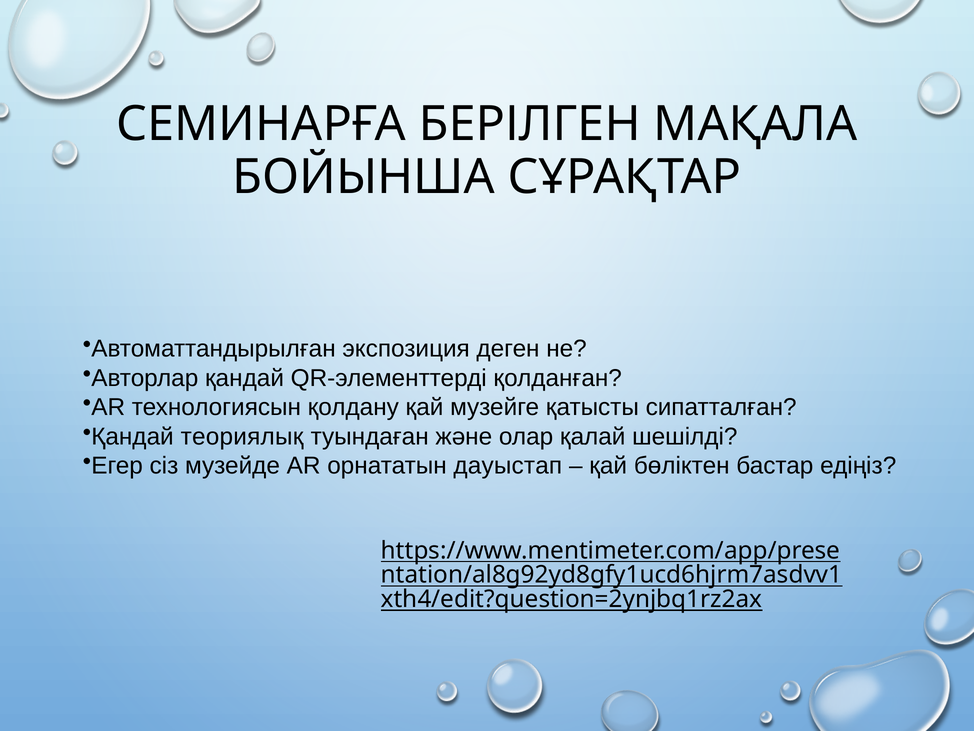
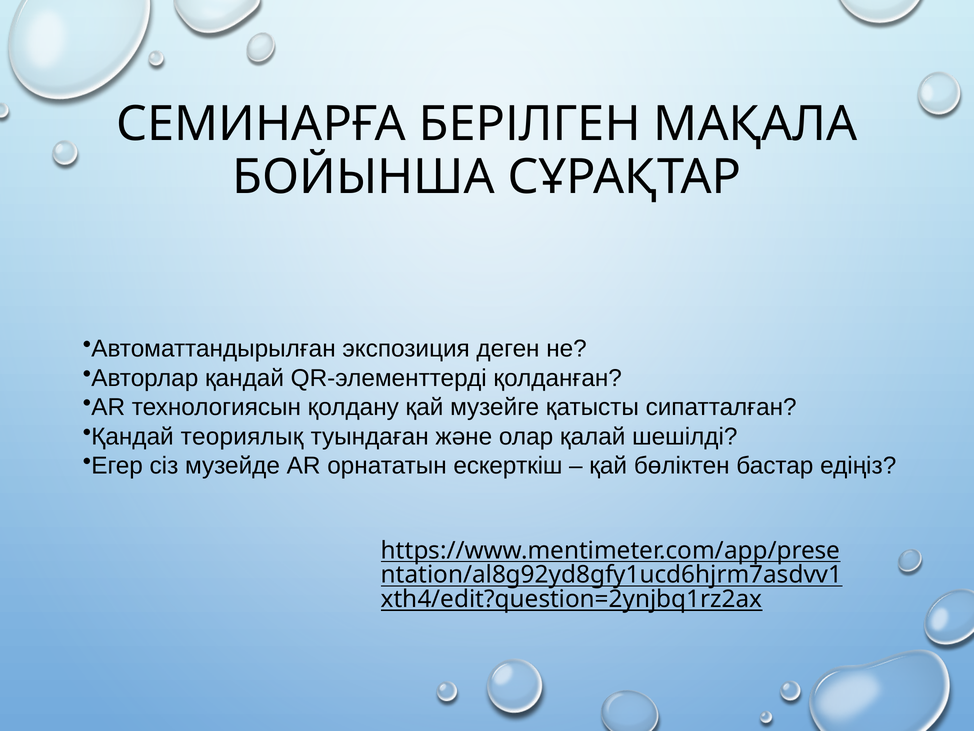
дауыстап: дауыстап -> ескерткіш (508, 465)
